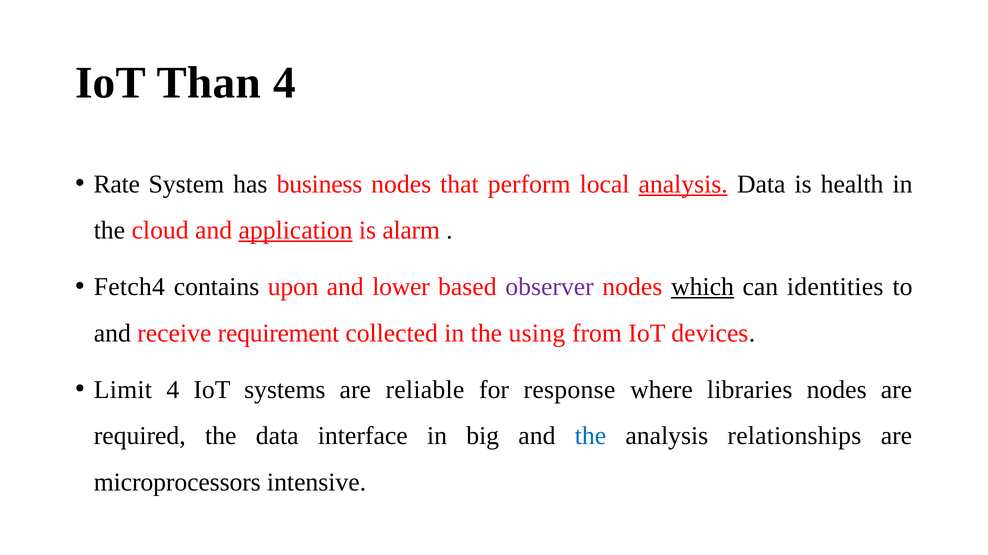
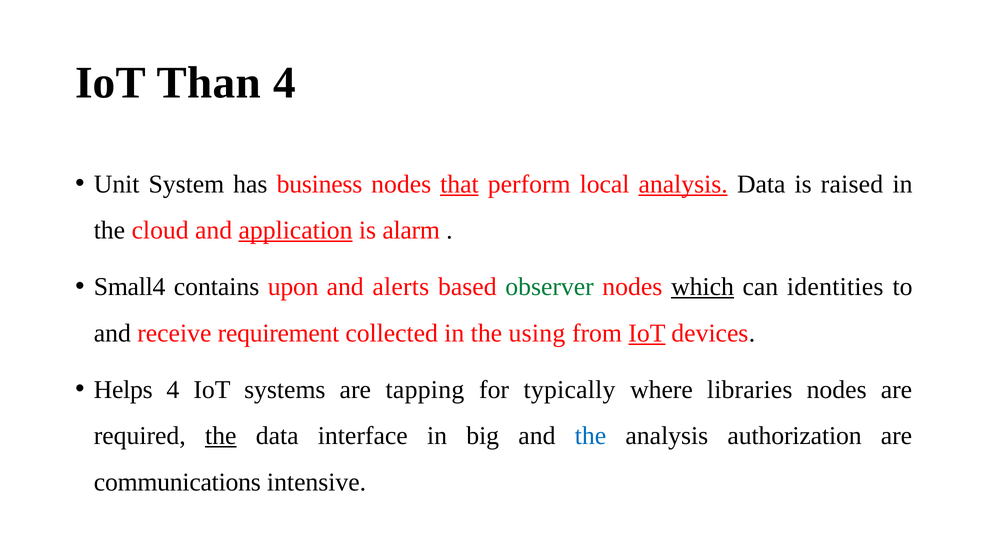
Rate: Rate -> Unit (117, 184)
that underline: none -> present (459, 184)
health: health -> raised (852, 184)
Fetch4: Fetch4 -> Small4 (130, 287)
lower: lower -> alerts (401, 287)
observer colour: purple -> green (550, 287)
IoT underline: none -> present (647, 334)
Limit: Limit -> Helps (123, 390)
reliable: reliable -> tapping (425, 390)
response: response -> typically (569, 390)
the underline: none -> present (221, 436)
relationships: relationships -> authorization (795, 436)
microprocessors: microprocessors -> communications (177, 483)
